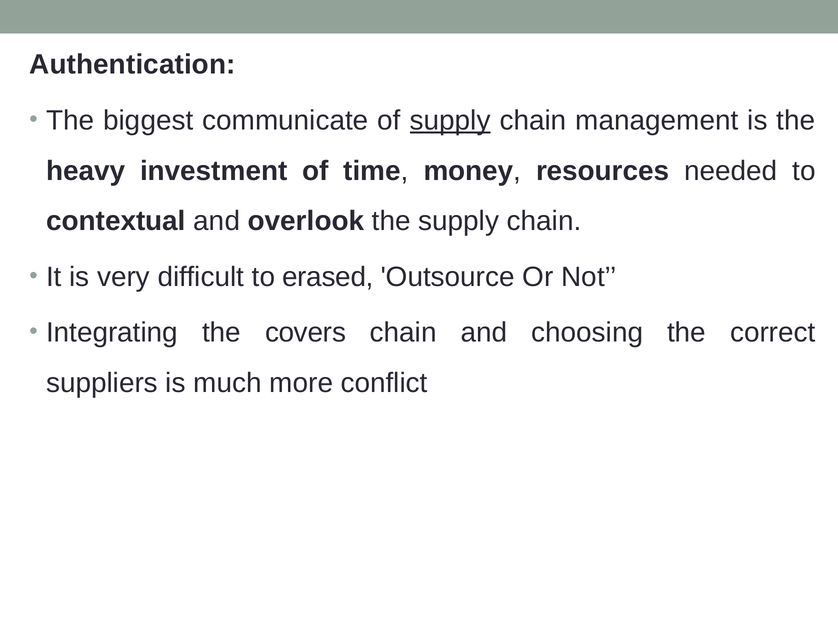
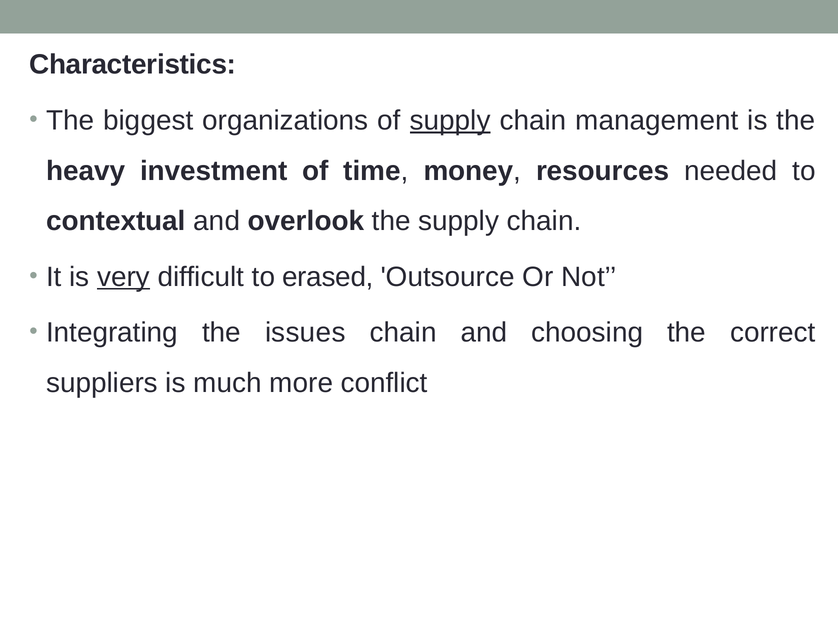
Authentication: Authentication -> Characteristics (133, 65)
communicate: communicate -> organizations (285, 121)
very underline: none -> present (123, 277)
covers: covers -> issues (305, 333)
